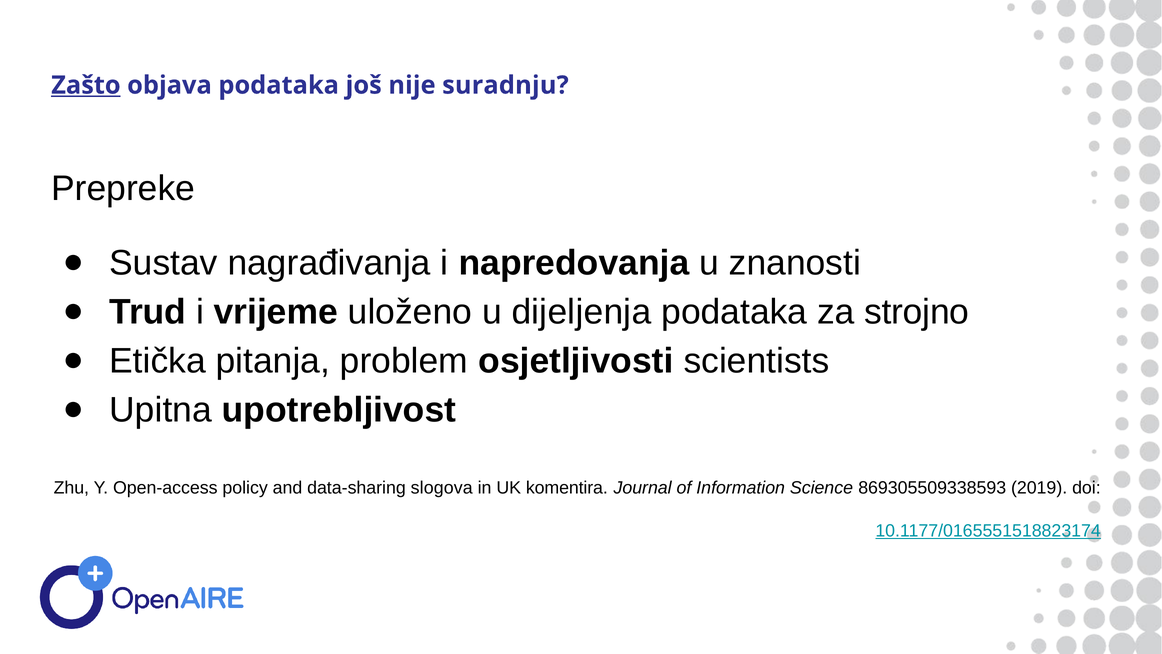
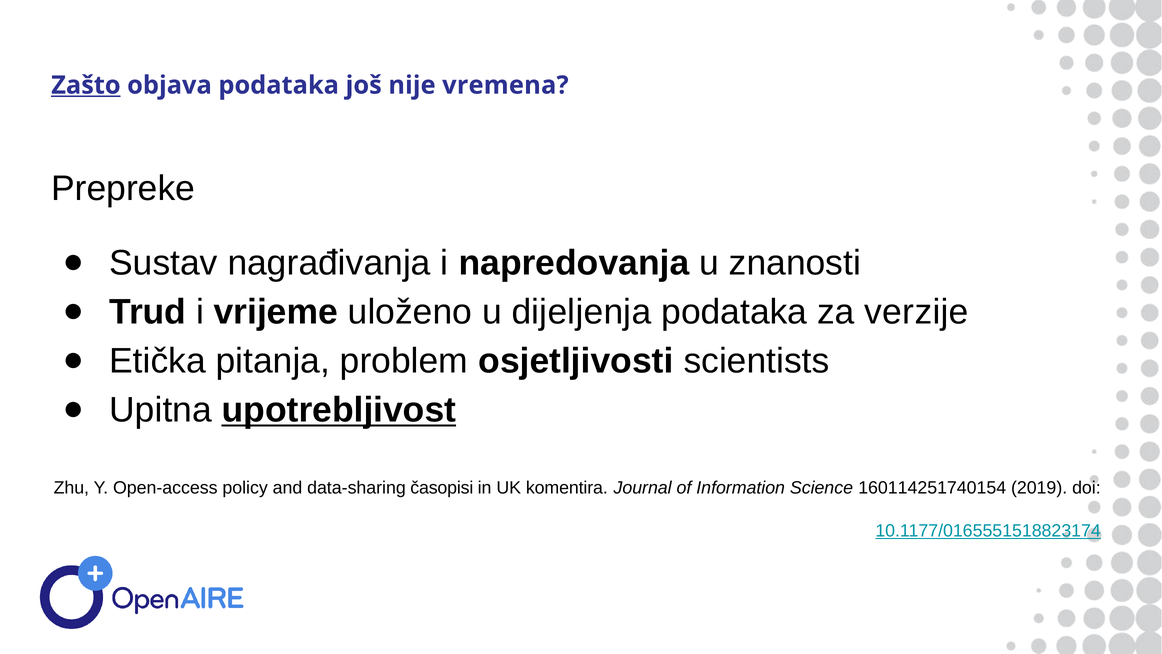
suradnju: suradnju -> vremena (505, 85)
strojno: strojno -> verzije (917, 312)
upotrebljivost underline: none -> present (339, 410)
slogova: slogova -> časopisi (442, 488)
869305509338593: 869305509338593 -> 160114251740154 (932, 488)
